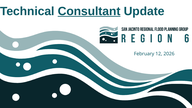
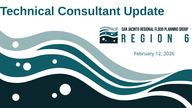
Consultant underline: present -> none (89, 11)
